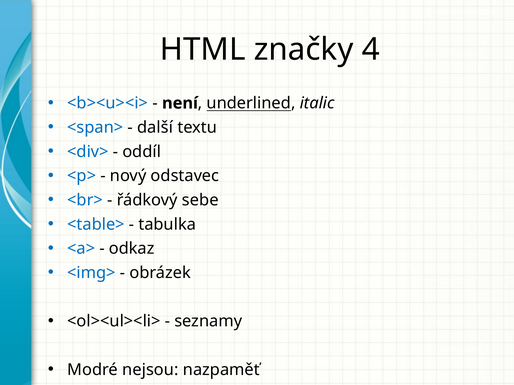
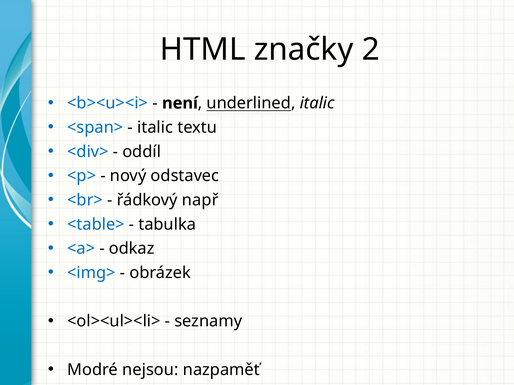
4: 4 -> 2 (371, 49)
další: další -> italic (155, 128)
sebe: sebe -> např (200, 200)
